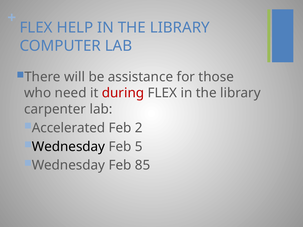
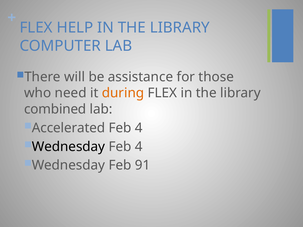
during colour: red -> orange (123, 93)
carpenter: carpenter -> combined (55, 109)
2: 2 -> 4 (139, 128)
5: 5 -> 4 (139, 147)
85: 85 -> 91 (143, 165)
